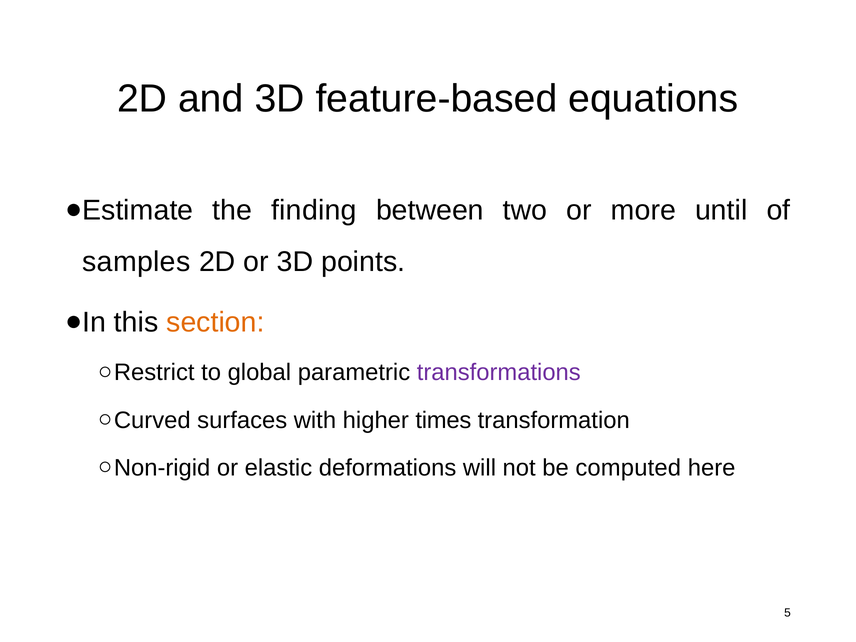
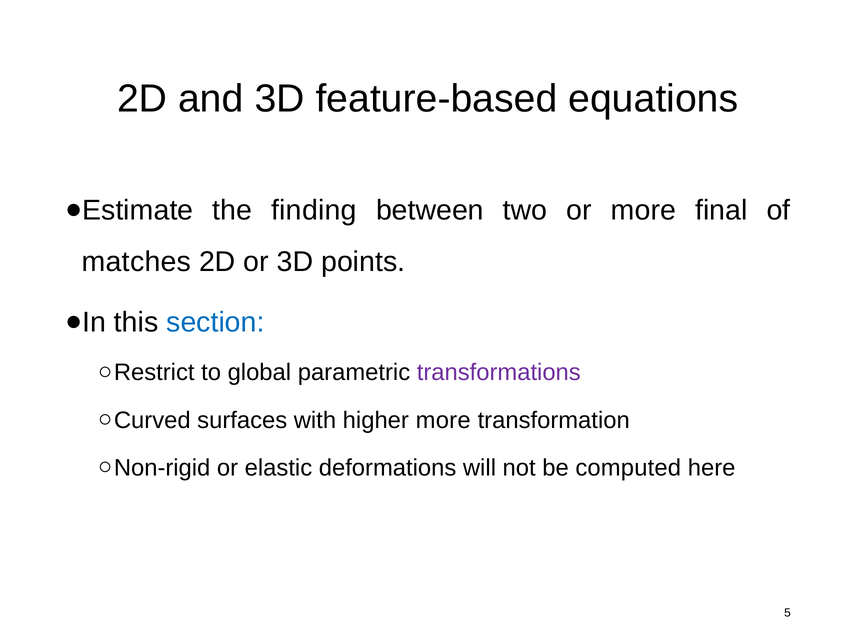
until: until -> final (721, 210)
samples: samples -> matches (136, 262)
section colour: orange -> blue (215, 323)
higher times: times -> more (443, 420)
